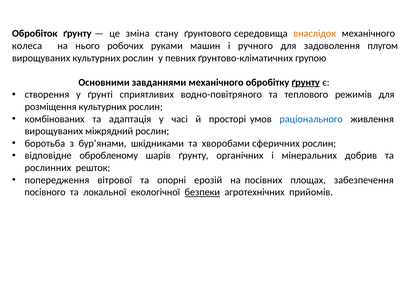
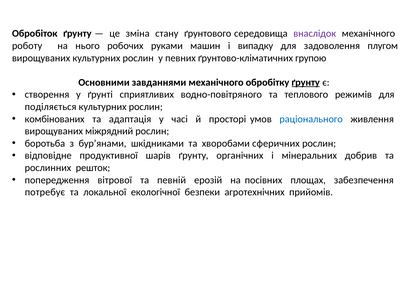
внаслідок colour: orange -> purple (315, 34)
колеса: колеса -> роботу (27, 46)
ручного: ручного -> випадку (255, 46)
розміщення: розміщення -> поділяється (51, 107)
обробленому: обробленому -> продуктивної (109, 156)
опорні: опорні -> певній (172, 180)
посівного: посівного -> потребує (45, 192)
безпеки underline: present -> none (202, 192)
